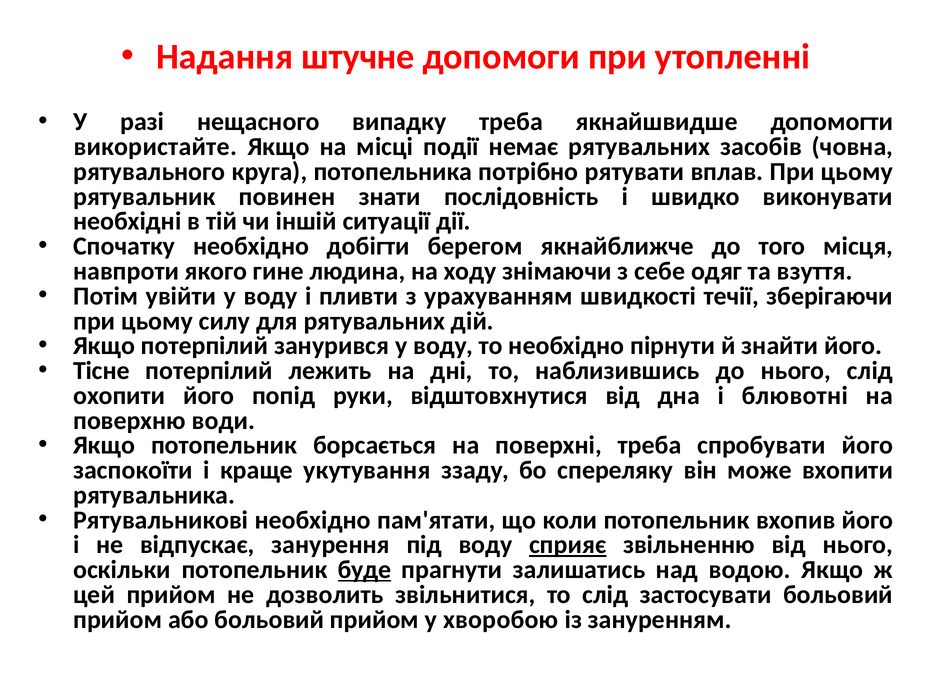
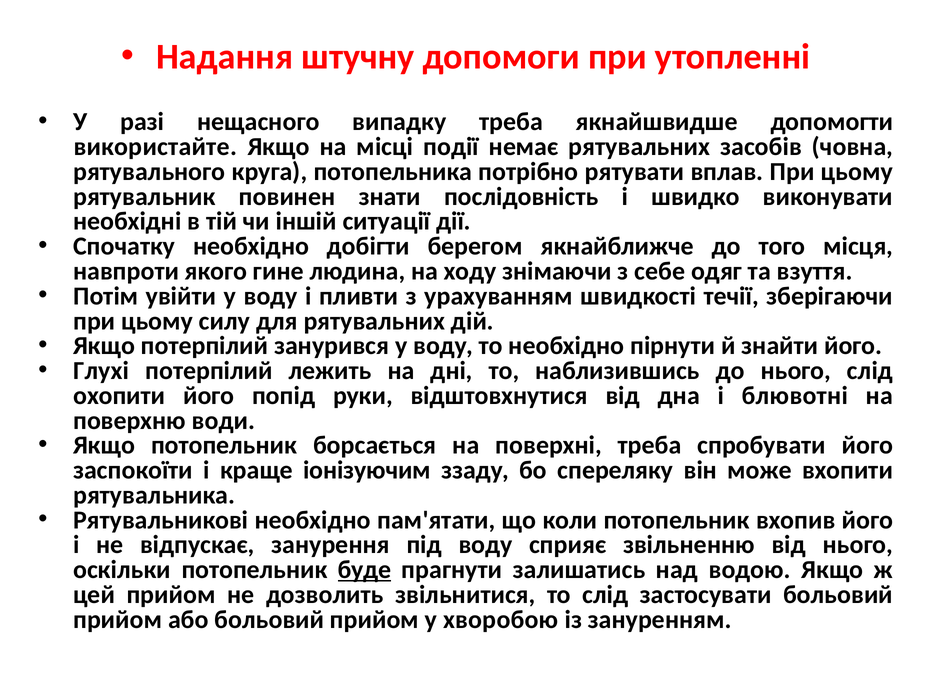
штучне: штучне -> штучну (358, 57)
Тісне: Тісне -> Глухі (101, 371)
укутування: укутування -> іонізуючим (367, 470)
сприяє underline: present -> none (568, 545)
